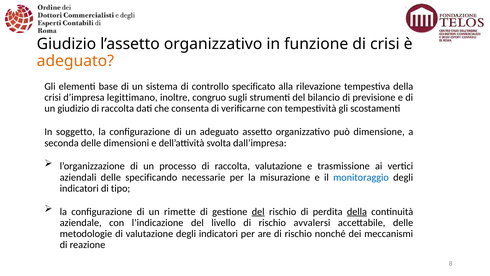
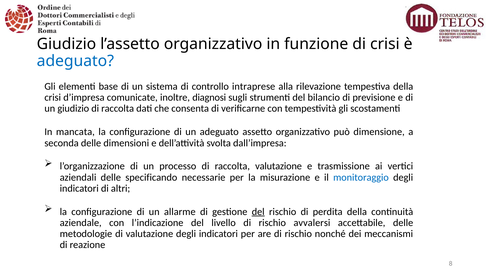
adeguato colour: orange -> blue (75, 61)
specificato: specificato -> intraprese (254, 86)
legittimano: legittimano -> comunicate (132, 97)
congruo: congruo -> diagnosi (209, 97)
soggetto: soggetto -> mancata (75, 132)
tipo: tipo -> altri (121, 188)
rimette: rimette -> allarme (180, 211)
della underline: present -> none (357, 211)
